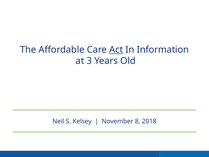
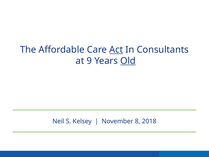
Information: Information -> Consultants (163, 50)
3: 3 -> 9 (89, 61)
Old underline: none -> present (128, 61)
